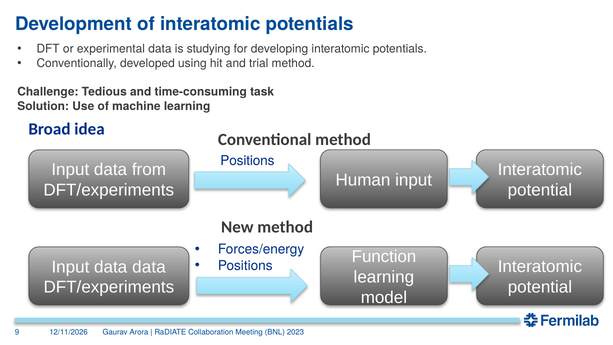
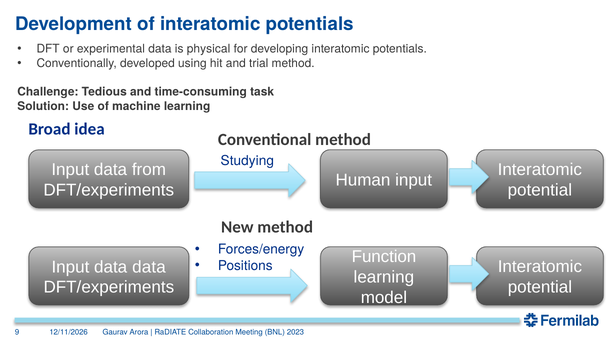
studying: studying -> physical (209, 49)
Positions: Positions -> Studying (247, 161)
